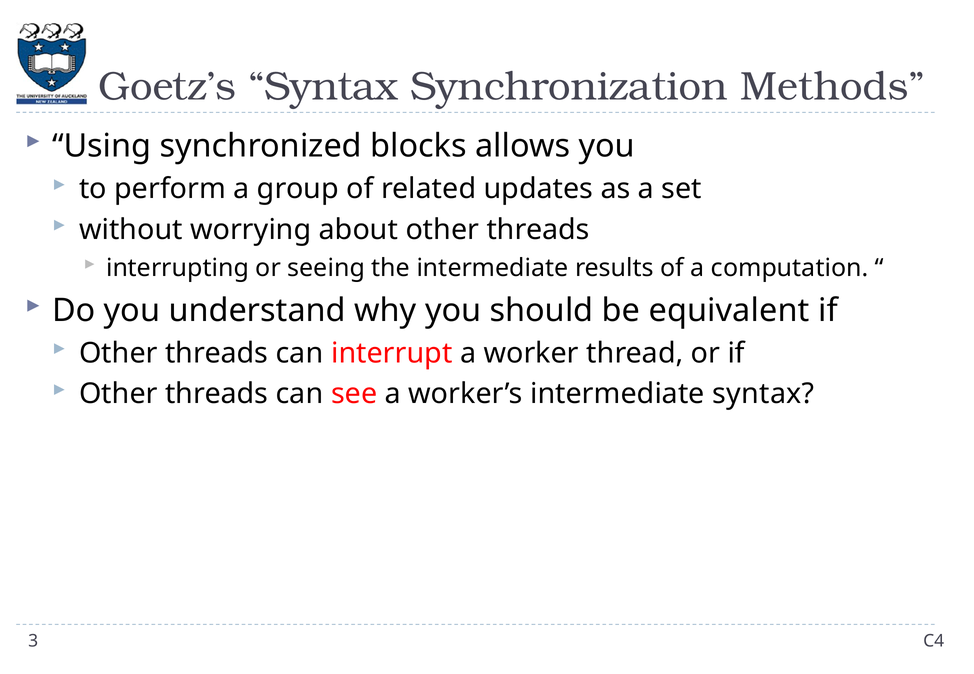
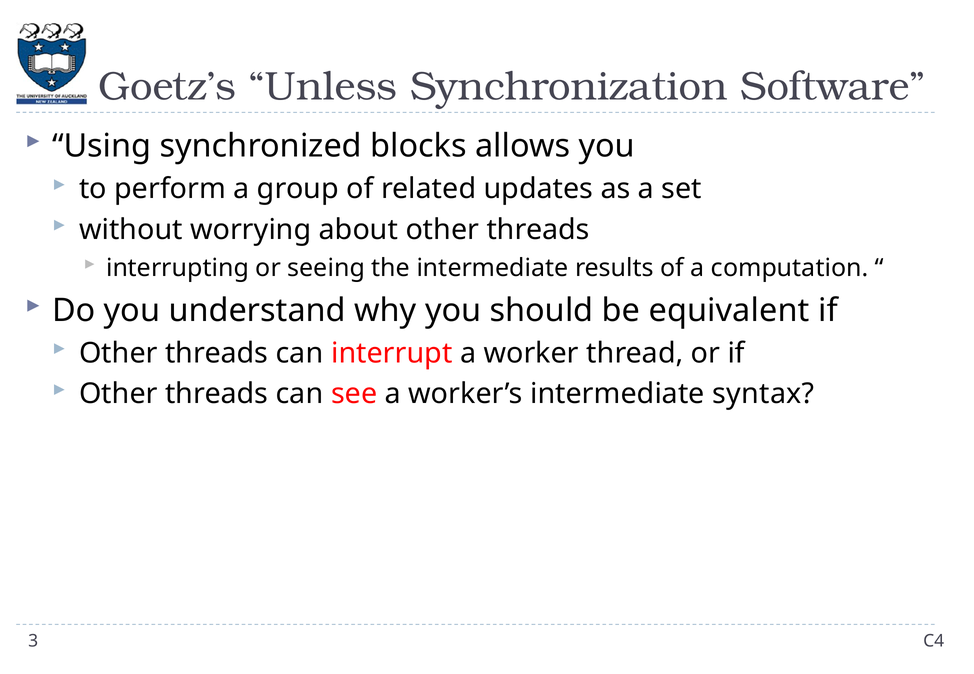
Goetz’s Syntax: Syntax -> Unless (323, 87)
Methods: Methods -> Software (833, 87)
